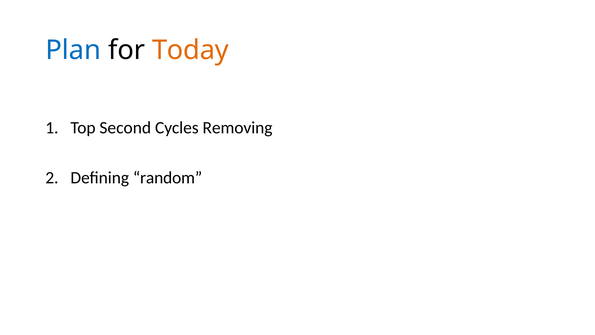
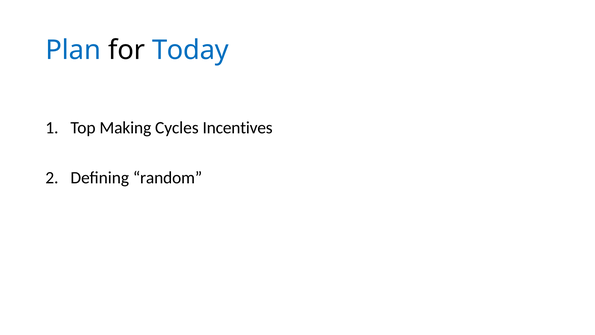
Today colour: orange -> blue (190, 50)
Second: Second -> Making (125, 128)
Removing: Removing -> Incentives (238, 128)
